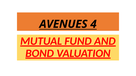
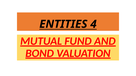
AVENUES: AVENUES -> ENTITIES (63, 24)
